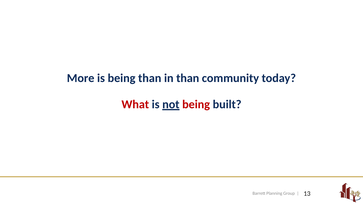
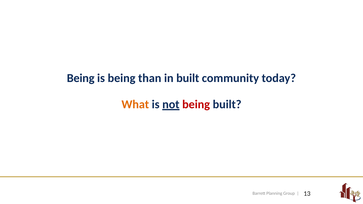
More: More -> Being (81, 78)
in than: than -> built (188, 78)
What colour: red -> orange (135, 104)
